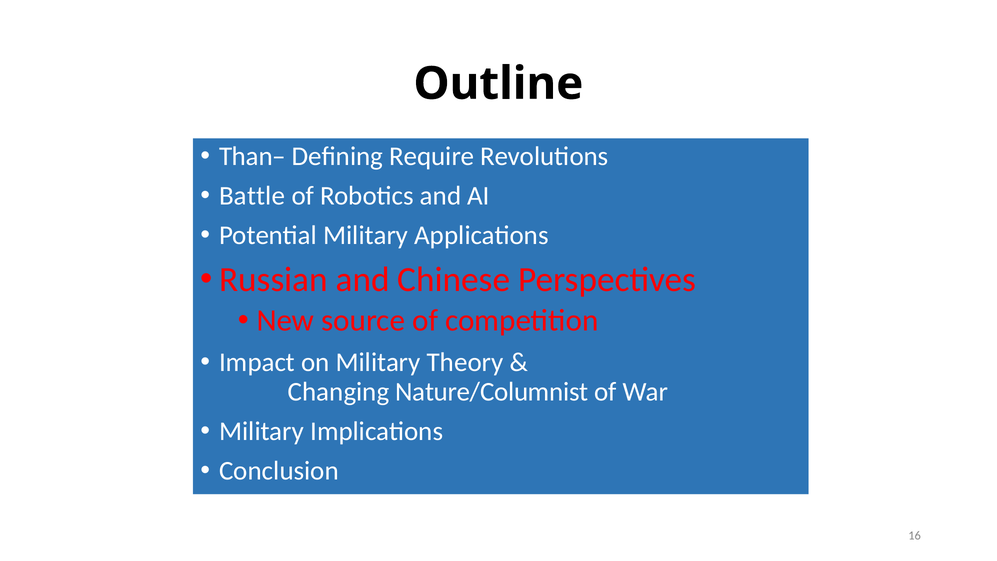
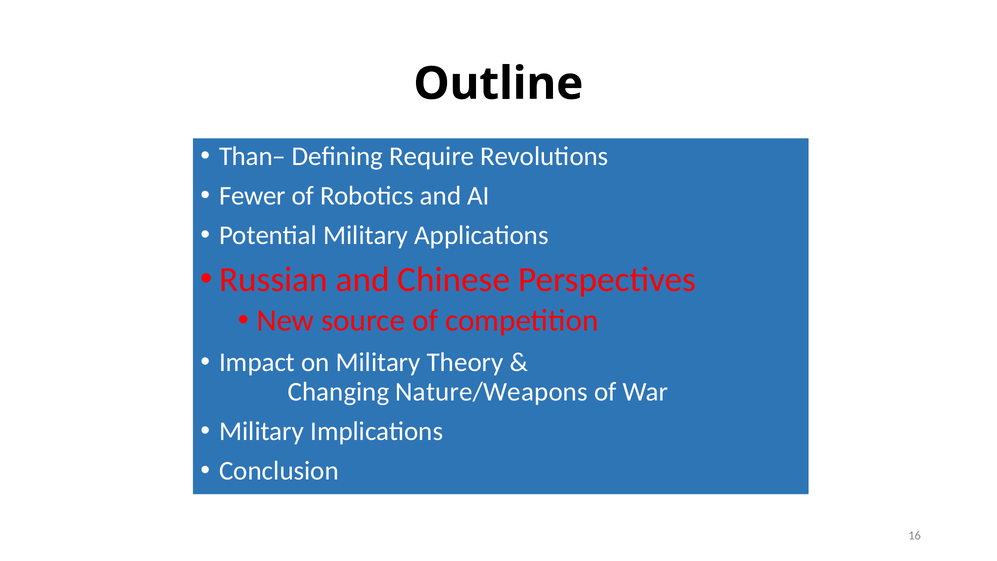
Battle: Battle -> Fewer (252, 196)
Nature/Columnist: Nature/Columnist -> Nature/Weapons (492, 391)
